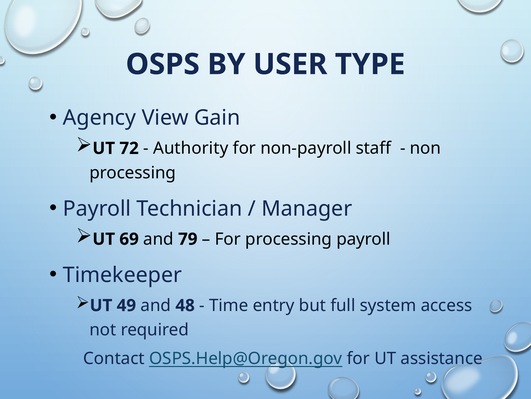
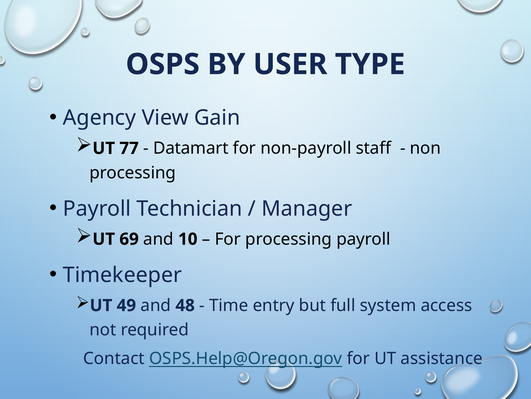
72: 72 -> 77 (129, 148)
Authority: Authority -> Datamart (191, 148)
79: 79 -> 10 (188, 239)
